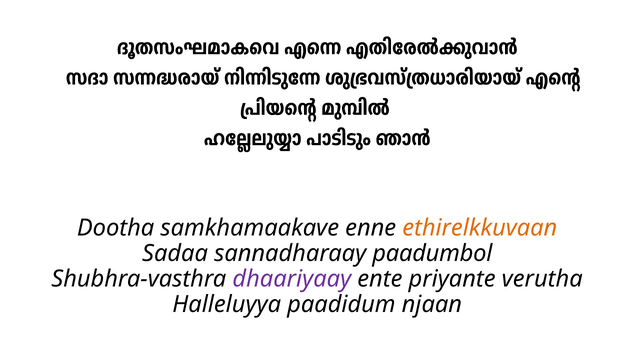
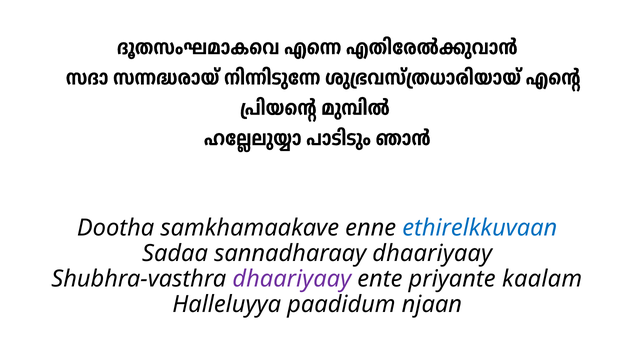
ethirelkkuvaan colour: orange -> blue (480, 228)
sannadharaay paadumbol: paadumbol -> dhaariyaay (432, 253)
verutha: verutha -> kaalam (542, 279)
